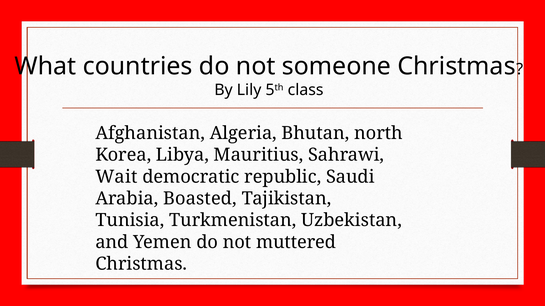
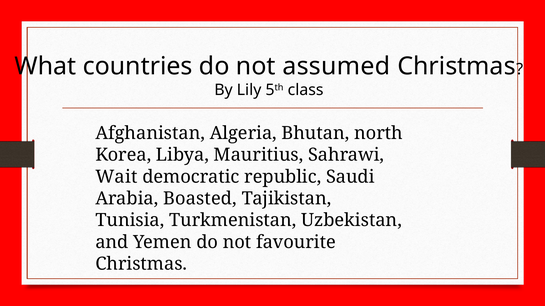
someone: someone -> assumed (336, 66)
muttered: muttered -> favourite (296, 243)
